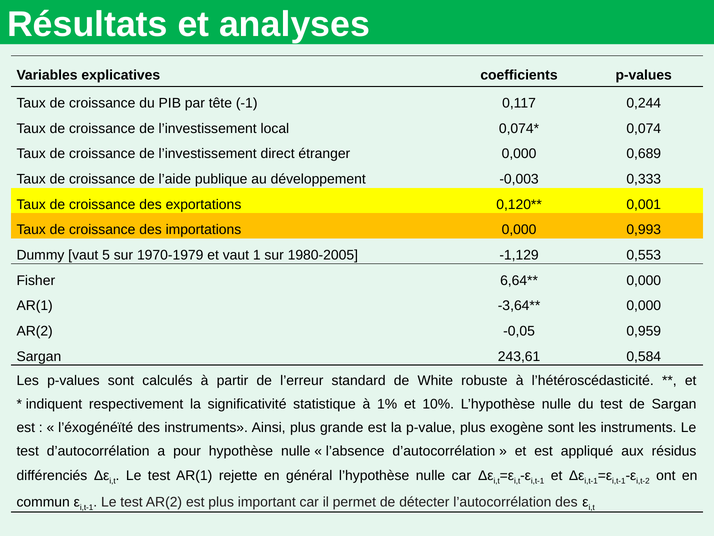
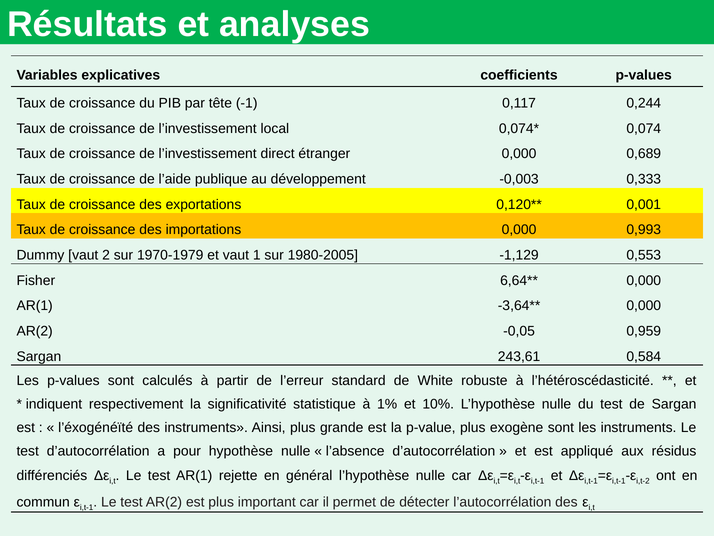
5: 5 -> 2 (106, 255)
